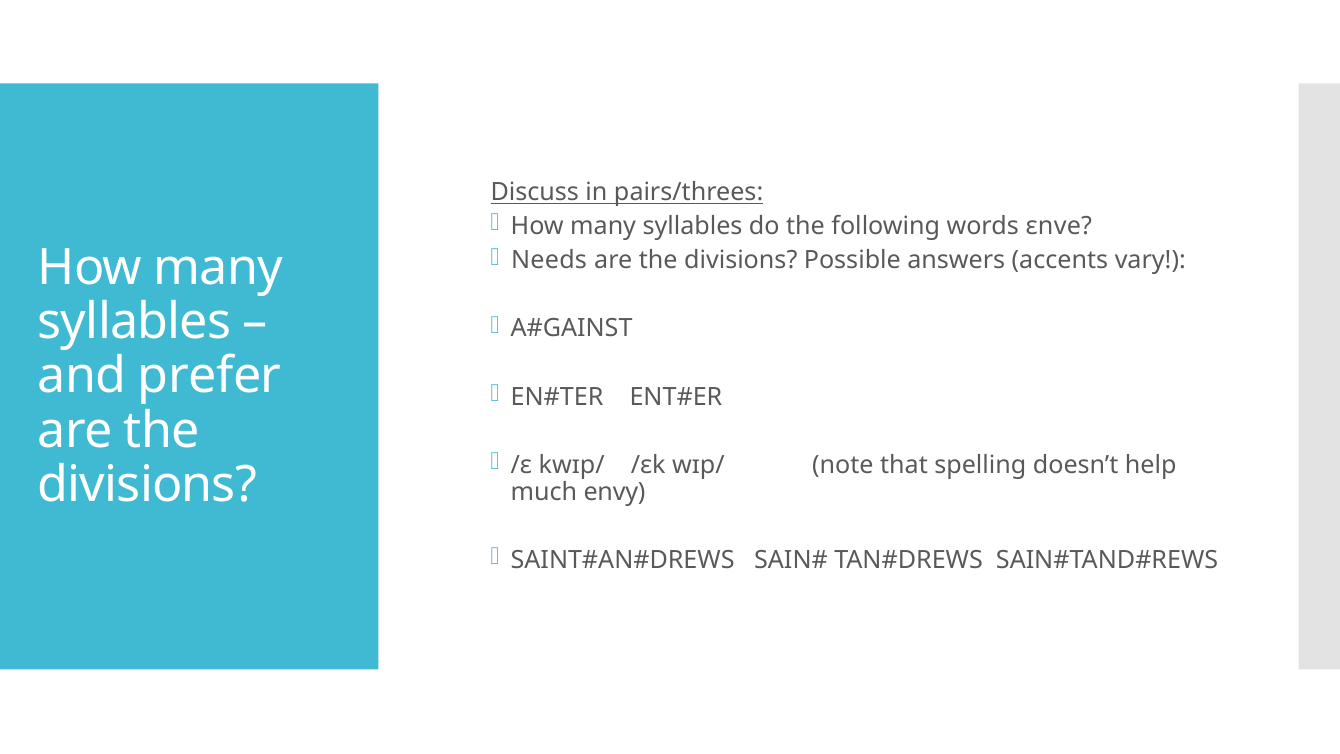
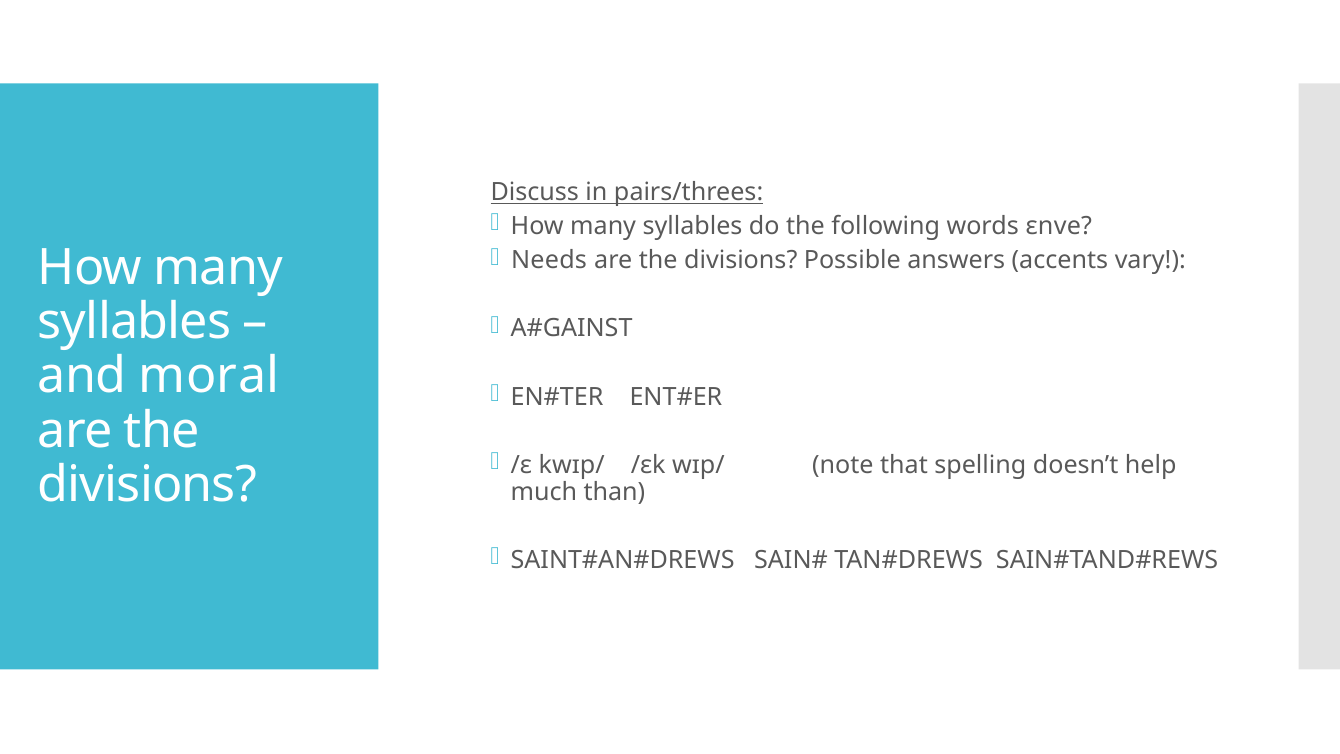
prefer: prefer -> moral (209, 376)
envy: envy -> than (614, 492)
